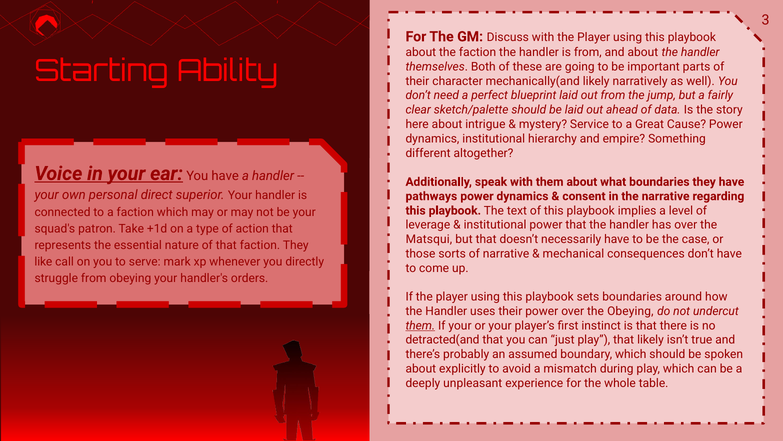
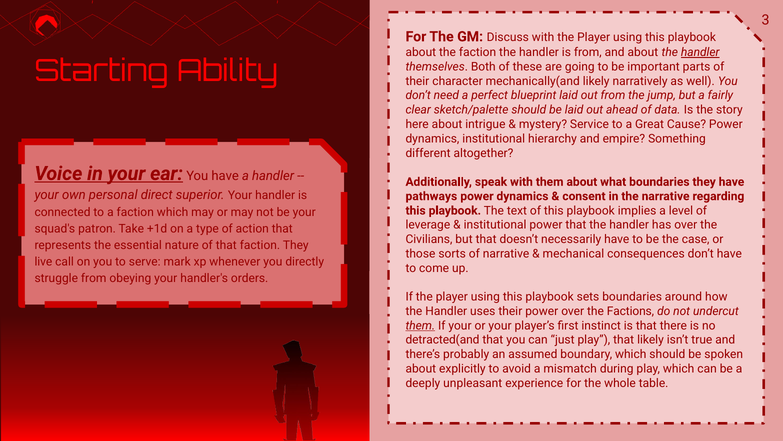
handler underline: none -> present (700, 52)
Matsqui: Matsqui -> Civilians (429, 239)
like: like -> live (43, 261)
the Obeying: Obeying -> Factions (630, 311)
